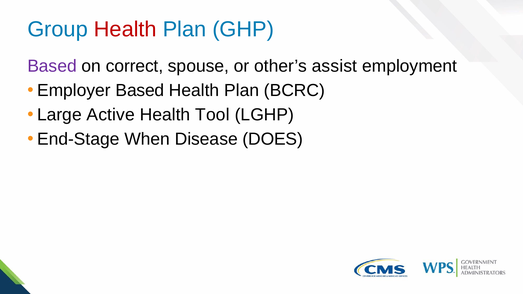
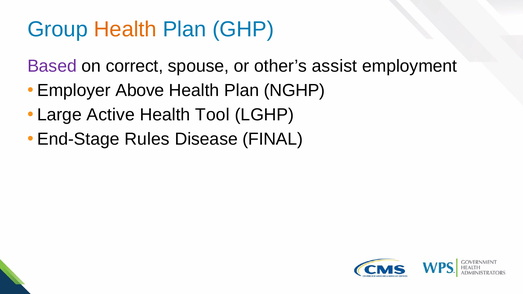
Health colour: red -> orange (125, 29)
Employer Based: Based -> Above (140, 90)
BCRC: BCRC -> NGHP (295, 90)
When: When -> Rules (147, 139)
DOES: DOES -> FINAL (273, 139)
